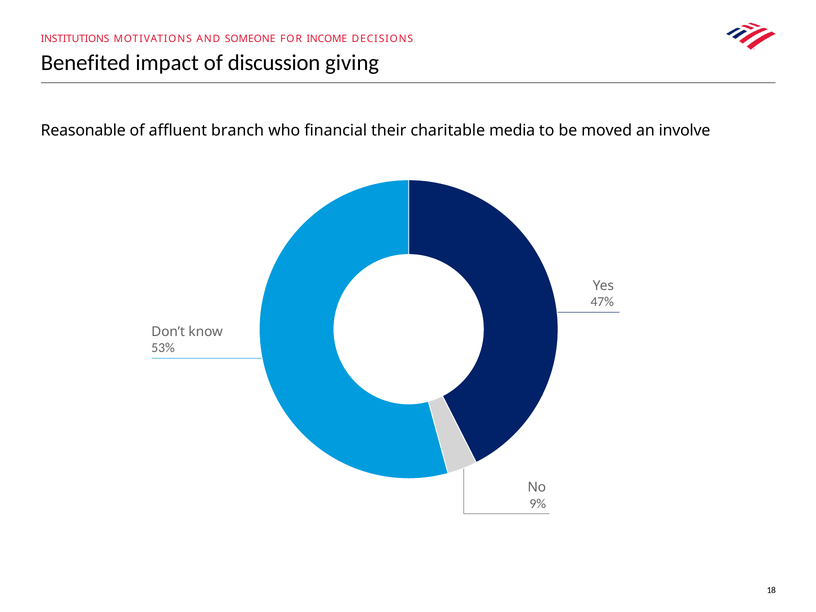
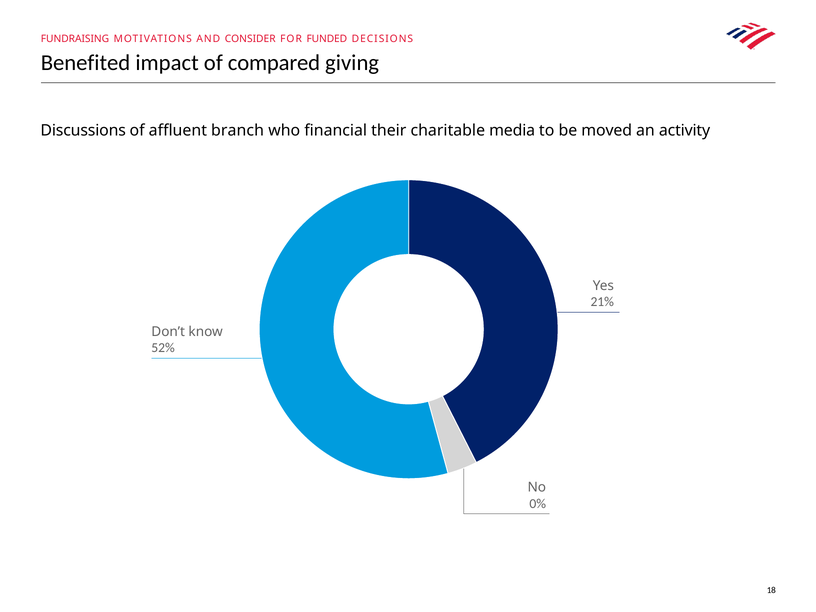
INSTITUTIONS: INSTITUTIONS -> FUNDRAISING (75, 39)
SOMEONE: SOMEONE -> CONSIDER (250, 39)
INCOME: INCOME -> FUNDED (327, 39)
discussion: discussion -> compared (274, 63)
Reasonable: Reasonable -> Discussions (83, 130)
involve: involve -> activity (685, 130)
47%: 47% -> 21% (602, 302)
53%: 53% -> 52% (163, 348)
9%: 9% -> 0% (538, 504)
